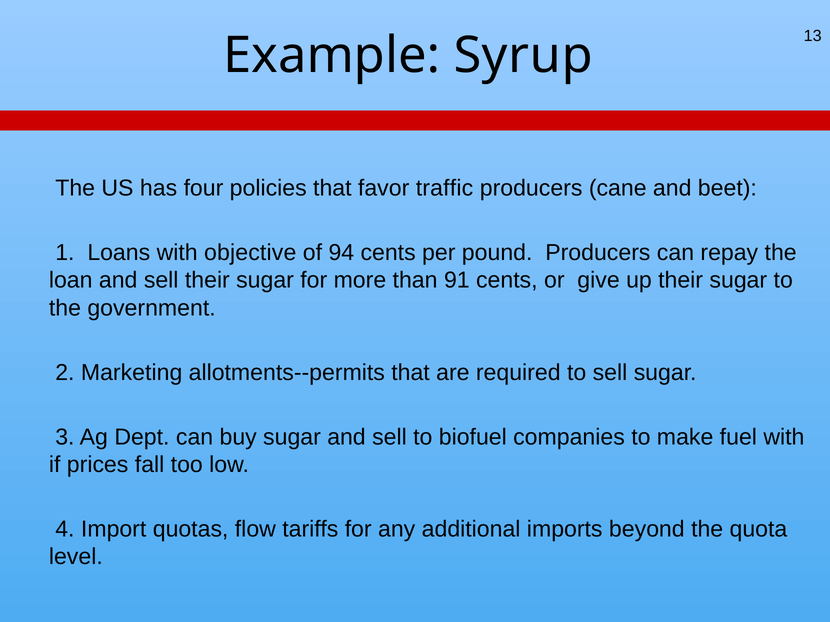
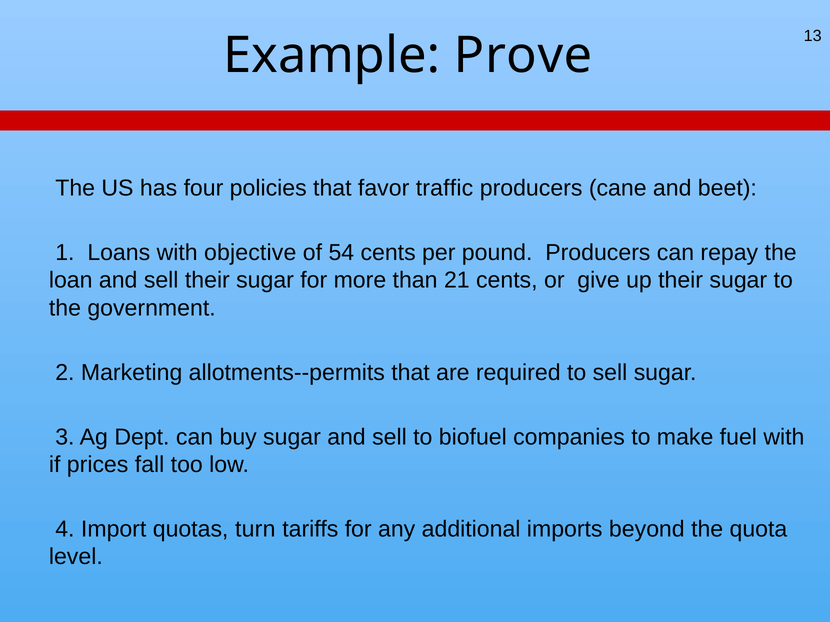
Syrup: Syrup -> Prove (523, 55)
94: 94 -> 54 (341, 253)
91: 91 -> 21 (457, 281)
flow: flow -> turn (255, 530)
